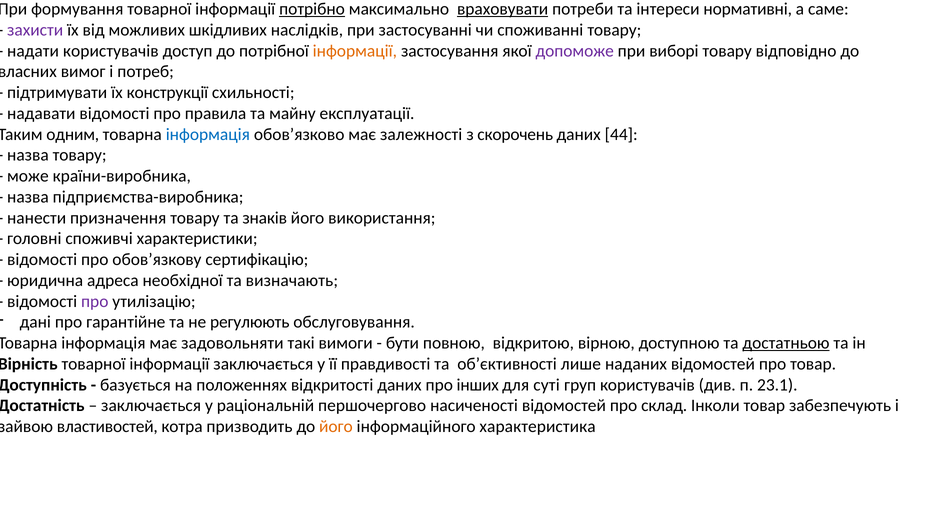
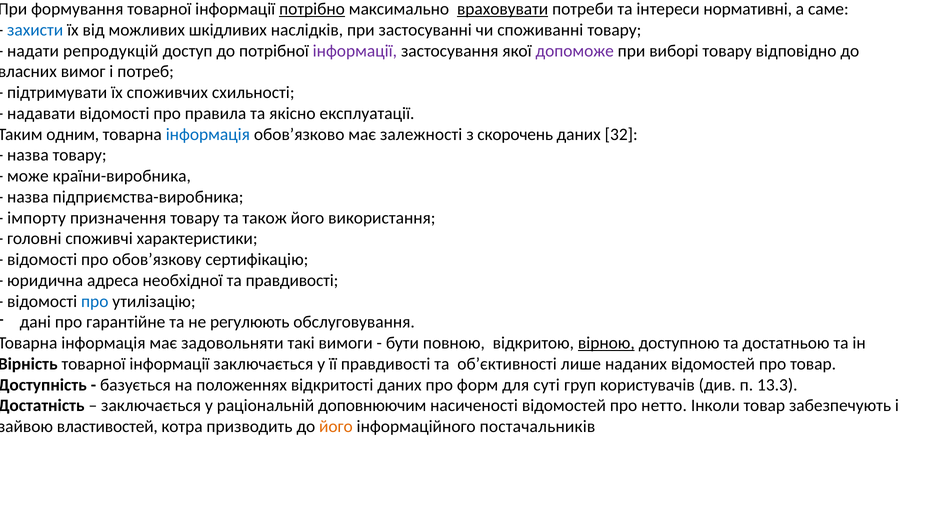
захисти colour: purple -> blue (35, 30)
надати користувачів: користувачів -> репродукцій (111, 51)
інформації colour: orange -> purple (355, 51)
конструкції: конструкції -> споживчих (167, 93)
майну: майну -> якісно (292, 114)
44: 44 -> 32 (621, 134)
нанести: нанести -> імпорту (37, 218)
знаків: знаків -> також (265, 218)
та визначають: визначають -> правдивості (292, 281)
про colour: purple -> blue (95, 302)
вірною underline: none -> present (606, 343)
достатньою underline: present -> none (786, 343)
інших: інших -> форм (478, 385)
23.1: 23.1 -> 13.3 (777, 385)
першочергово: першочергово -> доповнюючим (372, 406)
склад: склад -> нетто (664, 406)
характеристика: характеристика -> постачальників (538, 427)
